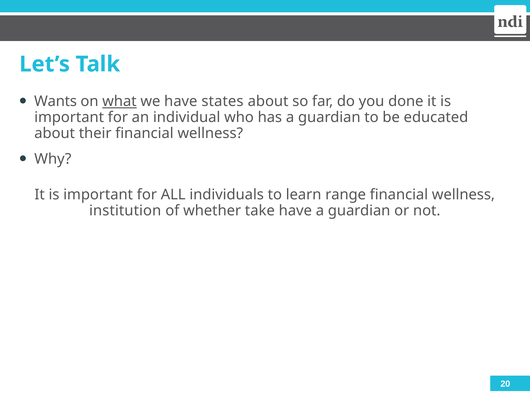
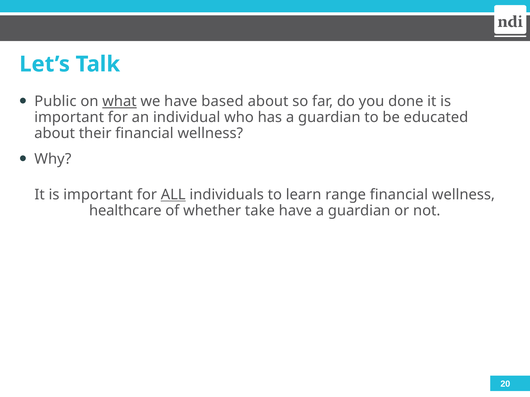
Wants: Wants -> Public (55, 102)
states: states -> based (222, 102)
ALL underline: none -> present (173, 195)
institution: institution -> healthcare (125, 211)
